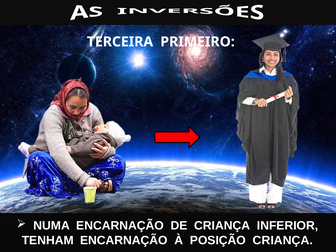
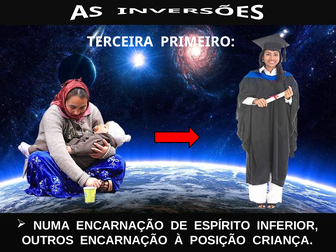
DE CRIANÇA: CRIANÇA -> ESPÍRITO (222, 226)
TENHAM: TENHAM -> OUTROS (48, 240)
